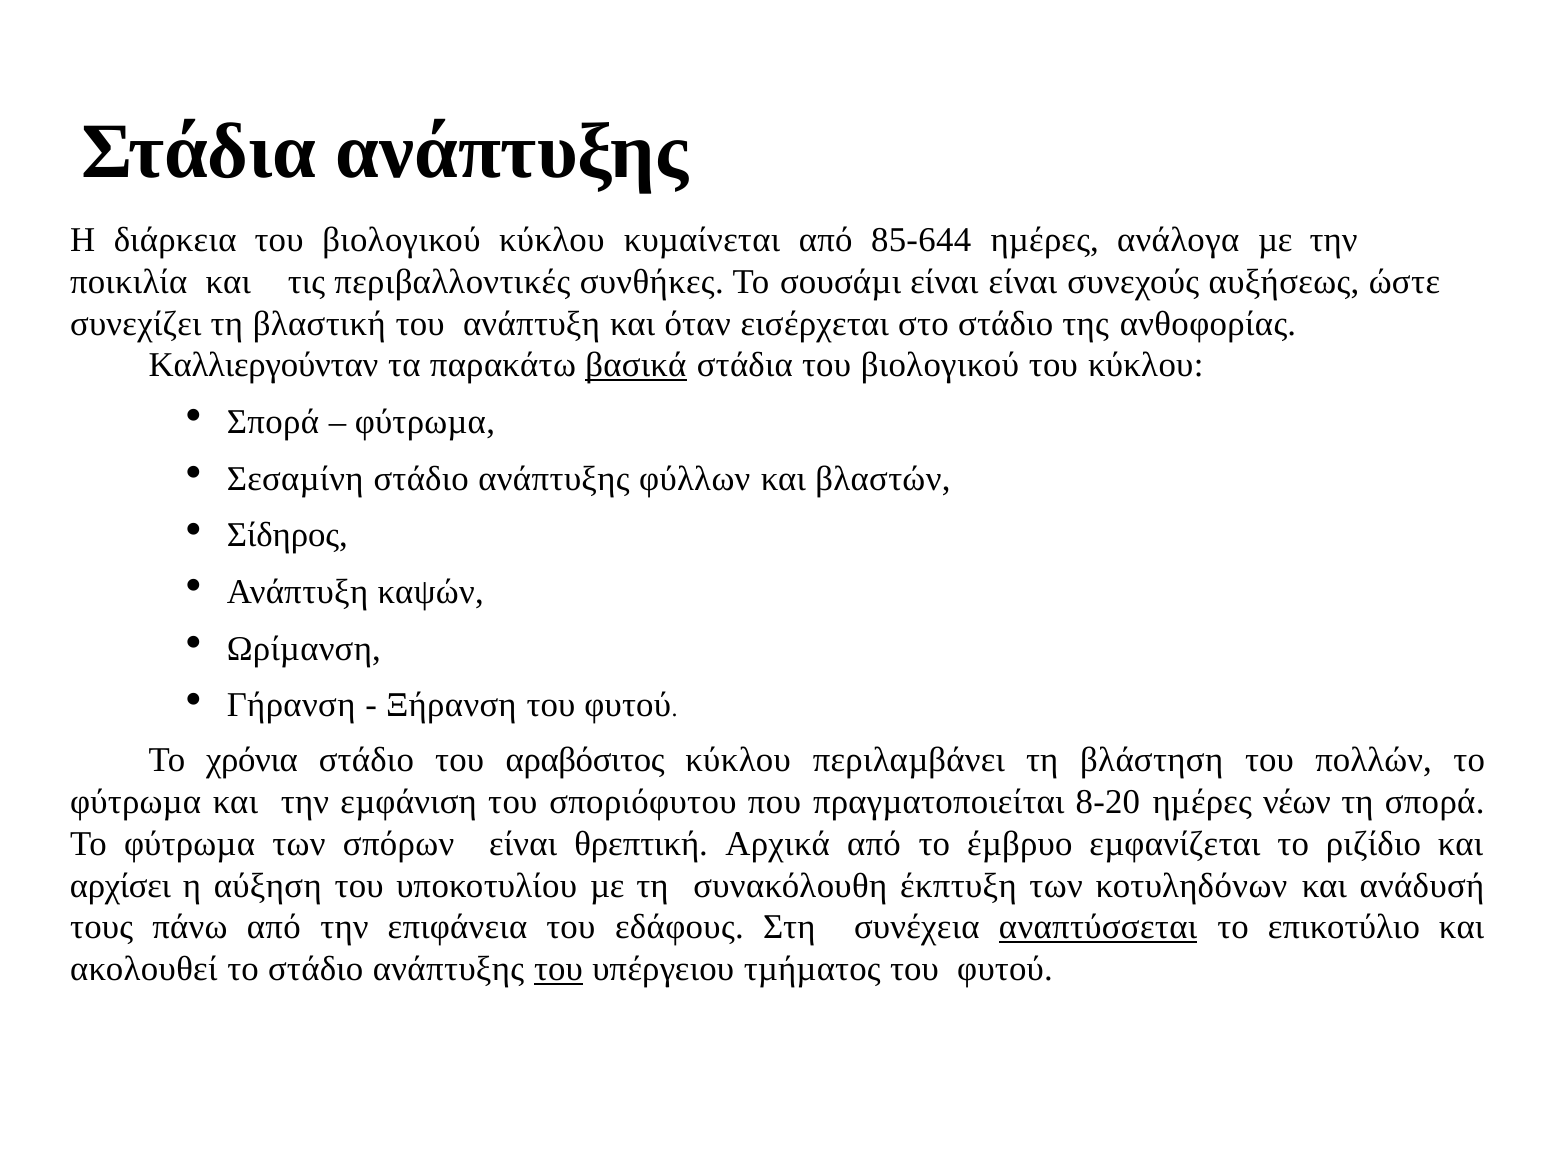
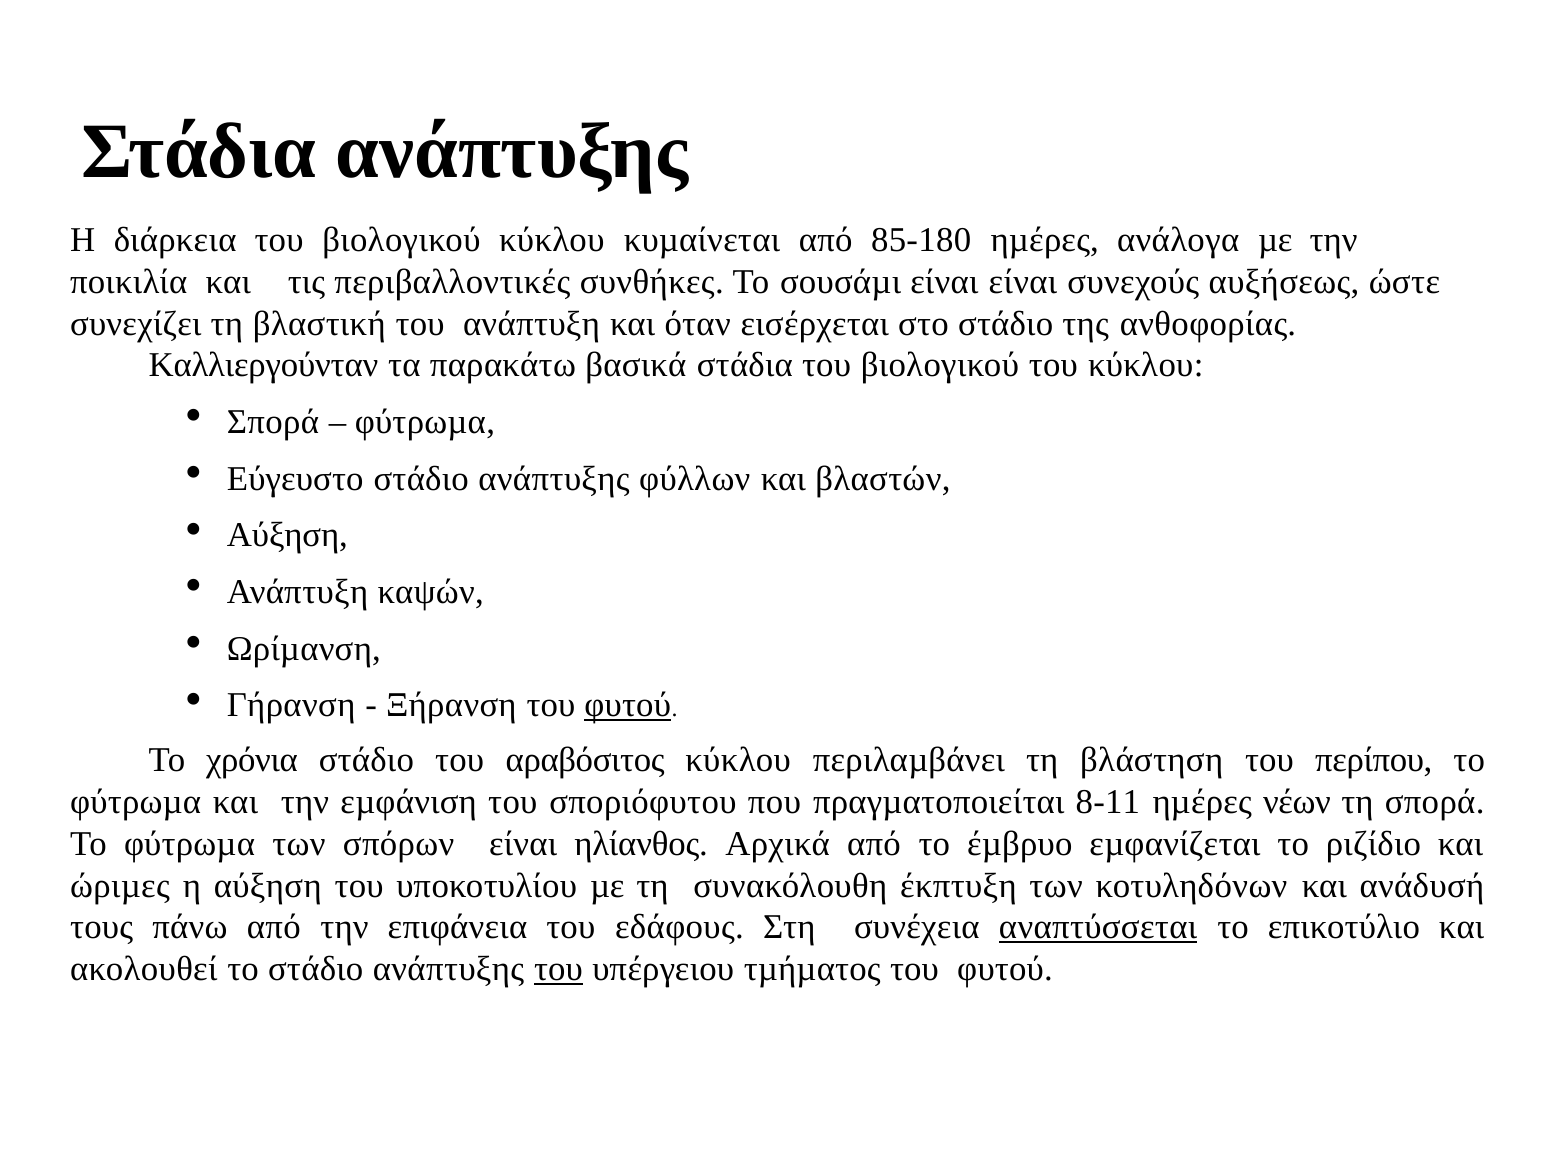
85-644: 85-644 -> 85-180 (921, 240)
βασικά underline: present -> none (636, 365)
Σεσαµίνη: Σεσαµίνη -> Εύγευστο (295, 479)
Σίδηρος: Σίδηρος -> Αύξηση (287, 536)
φυτού underline: none -> present (628, 706)
πολλών: πολλών -> περίπου (1374, 760)
8-20: 8-20 -> 8-11 (1108, 802)
θρεπτική: θρεπτική -> ηλίανθος (641, 844)
αρχίσει: αρχίσει -> ώριµες (120, 886)
